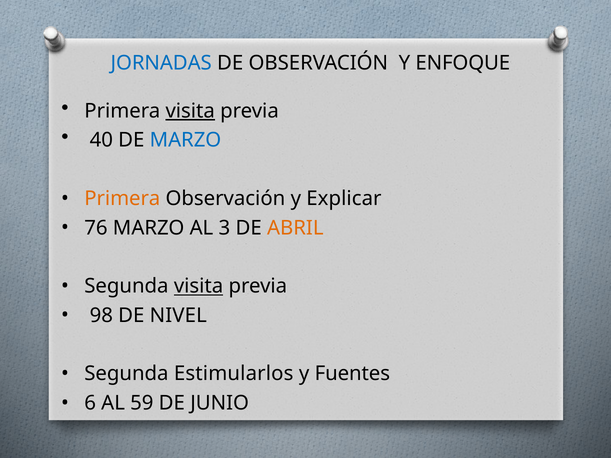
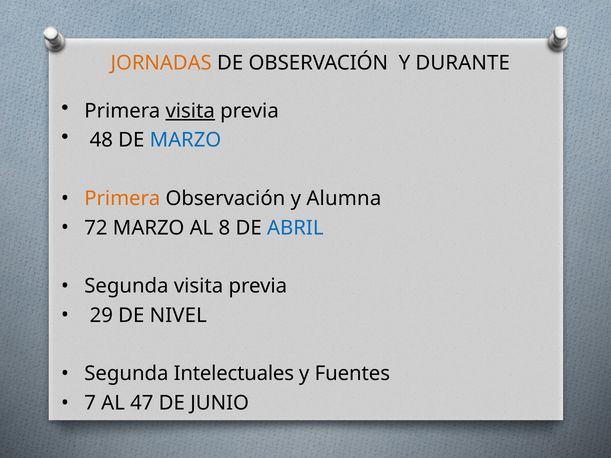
JORNADAS colour: blue -> orange (161, 63)
ENFOQUE: ENFOQUE -> DURANTE (463, 63)
40: 40 -> 48 (101, 140)
Explicar: Explicar -> Alumna (344, 199)
76: 76 -> 72 (96, 228)
3: 3 -> 8 (224, 228)
ABRIL colour: orange -> blue (295, 228)
visita underline: present -> none (199, 286)
98: 98 -> 29 (101, 316)
Estimularlos: Estimularlos -> Intelectuales (234, 374)
6: 6 -> 7 (90, 403)
59: 59 -> 47 (142, 403)
